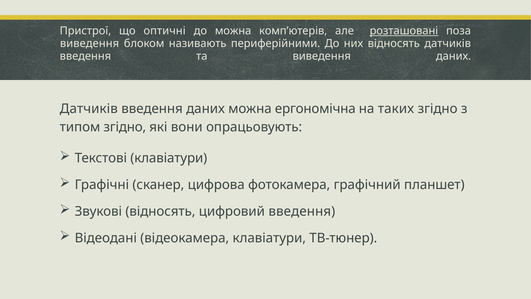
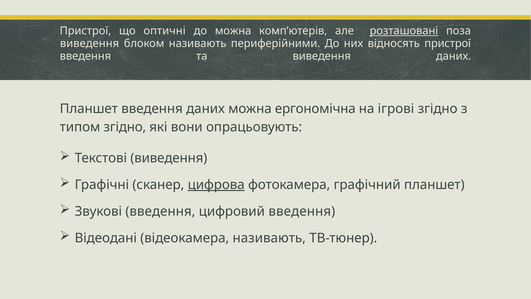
відносять датчиків: датчиків -> пристрої (448, 43)
Датчиків: Датчиків -> Планшет (89, 109)
таких: таких -> ігрові (396, 109)
Текстові клавіатури: клавіатури -> виведення (169, 158)
цифрова underline: none -> present (216, 185)
Звукові відносять: відносять -> введення (160, 211)
відеокамера клавіатури: клавіатури -> називають (269, 238)
